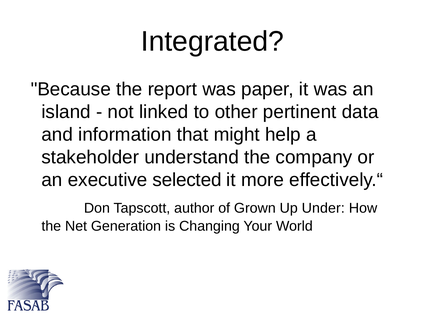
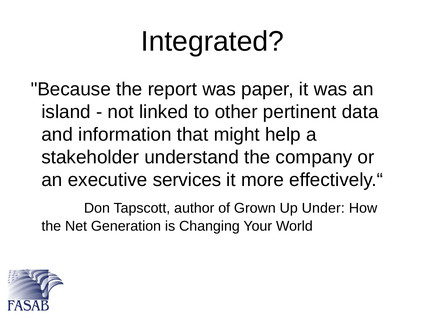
selected: selected -> services (187, 180)
